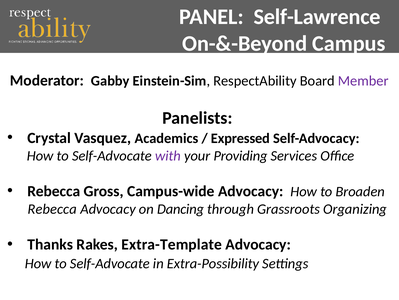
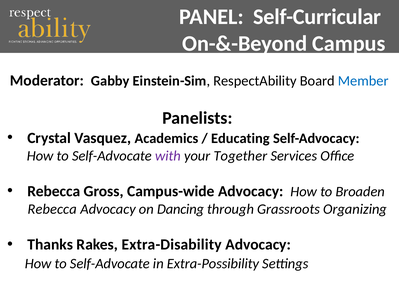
Self-Lawrence: Self-Lawrence -> Self-Curricular (317, 17)
Member colour: purple -> blue (363, 81)
Expressed: Expressed -> Educating (240, 138)
Providing: Providing -> Together (240, 155)
Extra-Template: Extra-Template -> Extra-Disability (172, 244)
